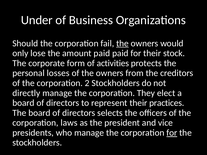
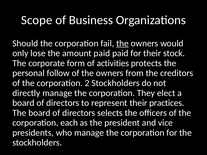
Under: Under -> Scope (37, 20)
losses: losses -> follow (58, 73)
laws: laws -> each (69, 123)
for underline: present -> none (172, 133)
